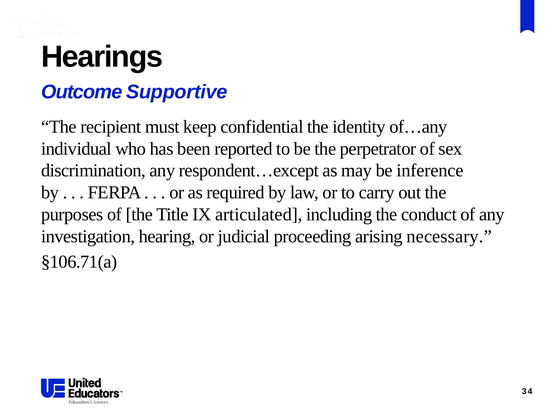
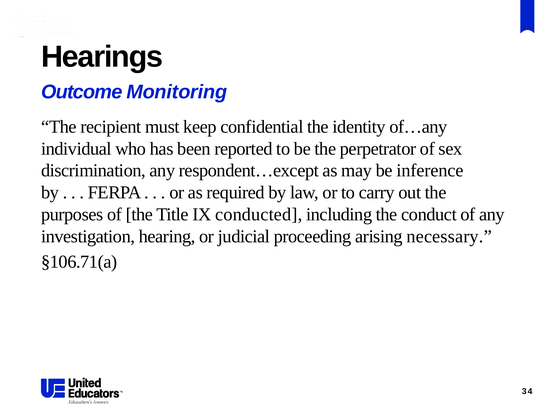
Supportive: Supportive -> Monitoring (177, 92)
articulated: articulated -> conducted (259, 214)
